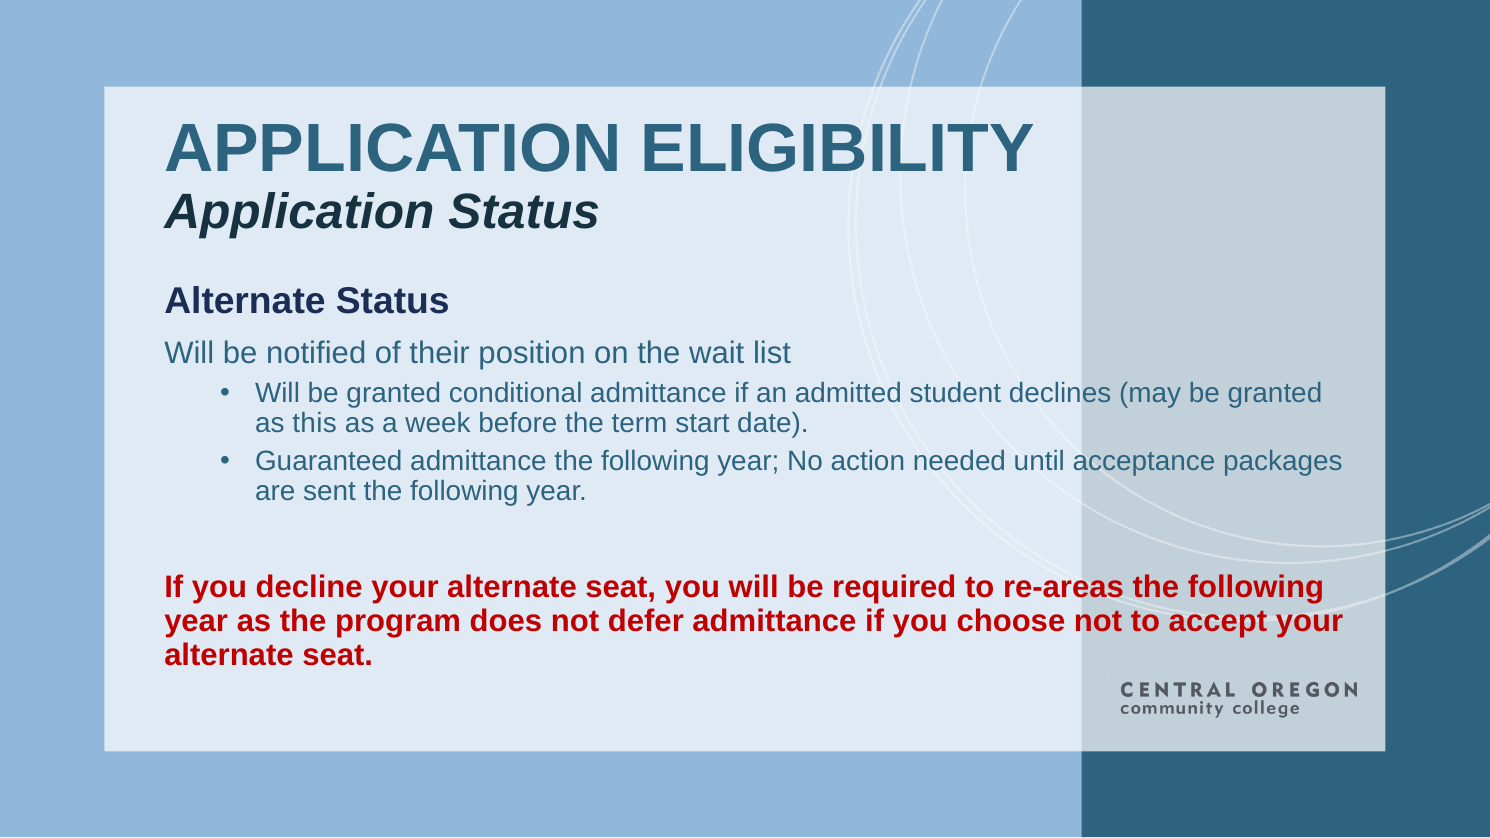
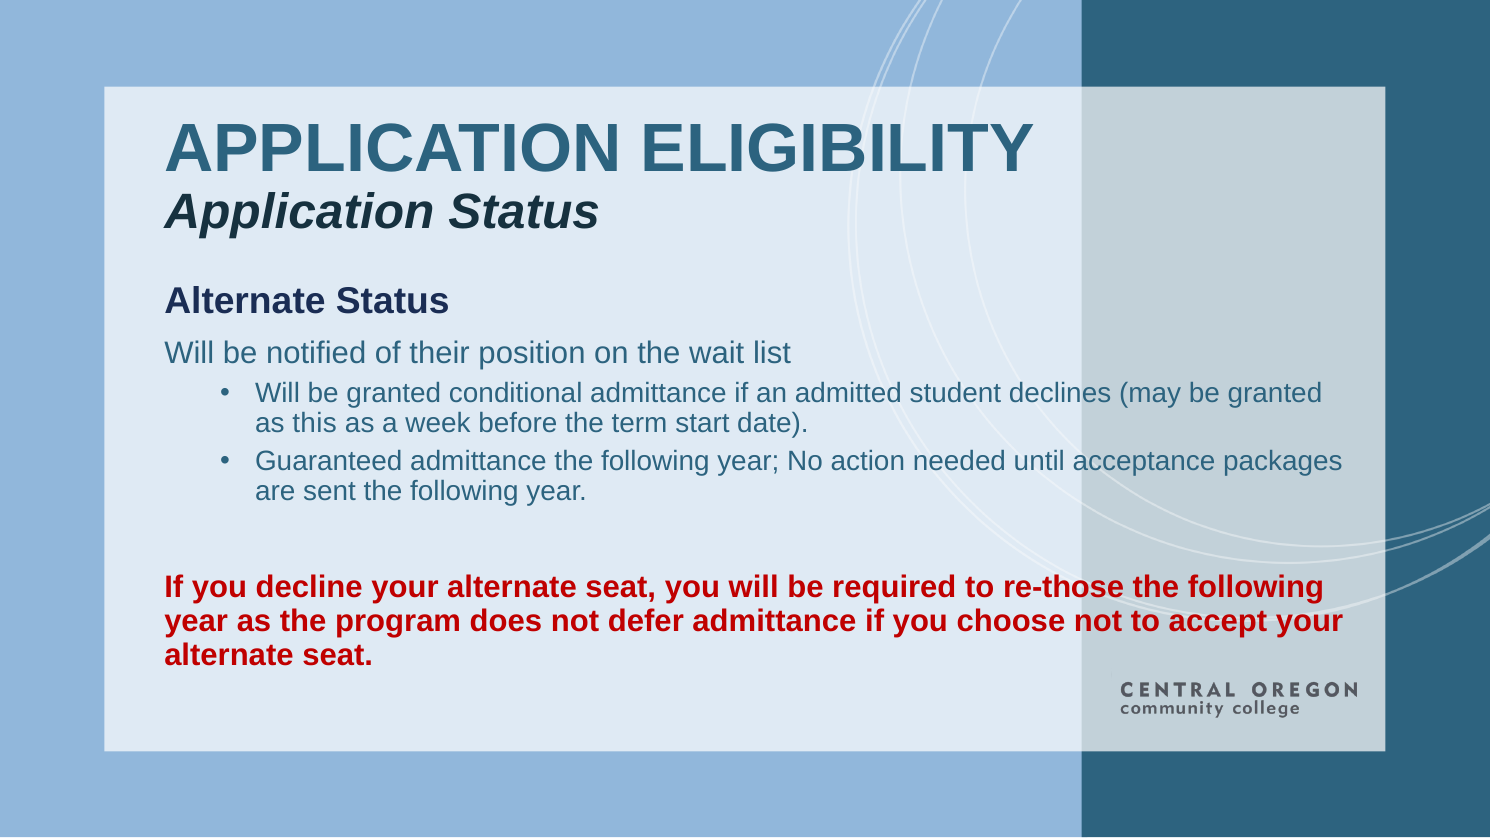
re-areas: re-areas -> re-those (1064, 588)
